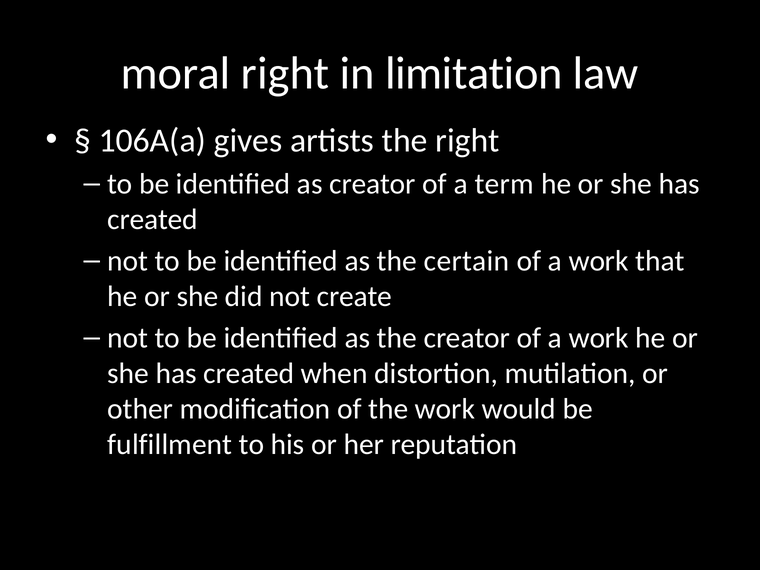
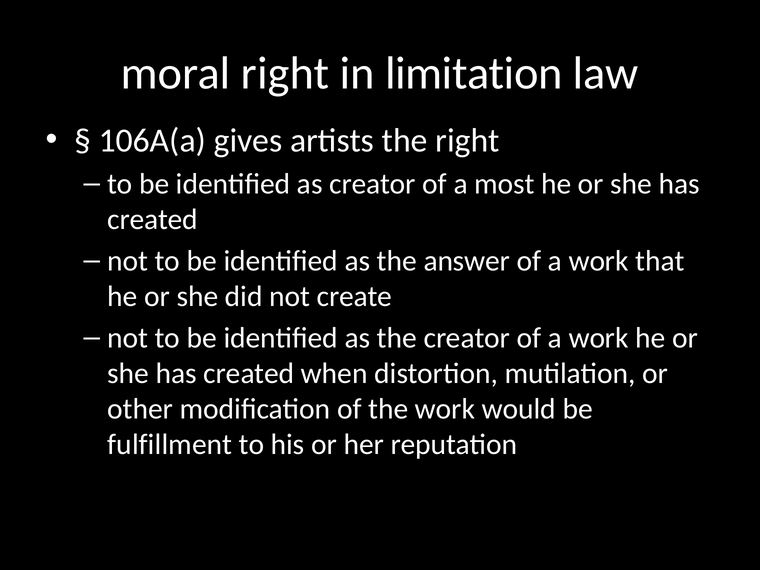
term: term -> most (504, 184)
certain: certain -> answer (467, 261)
